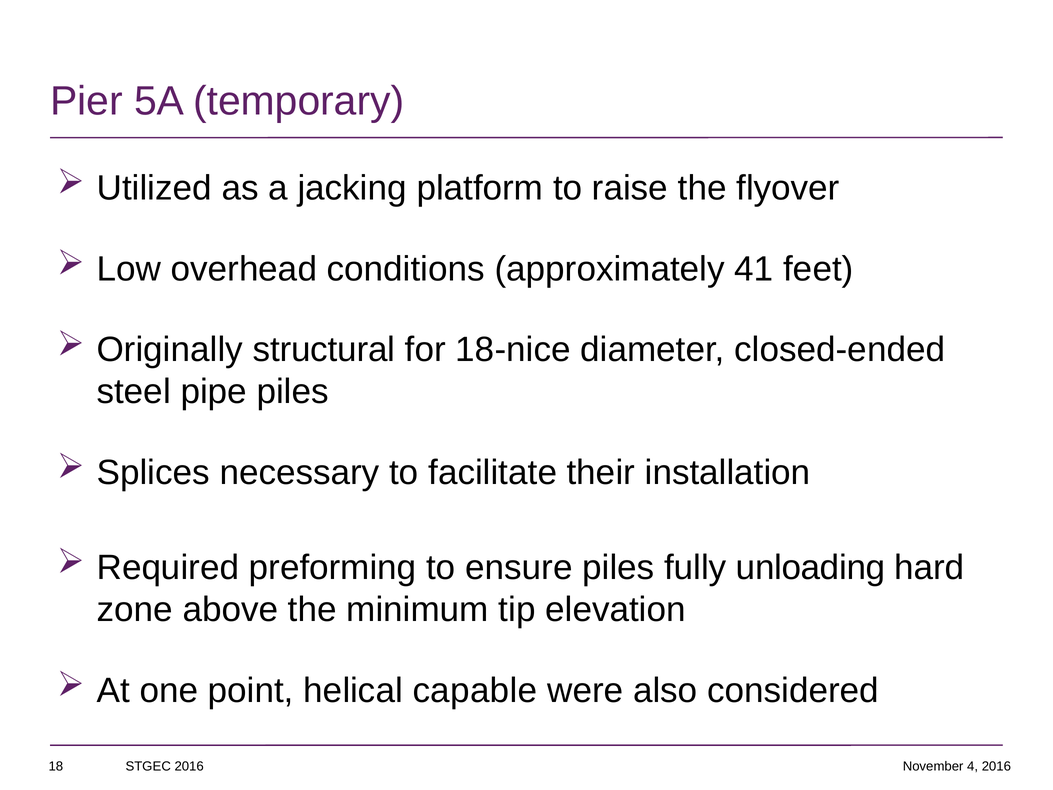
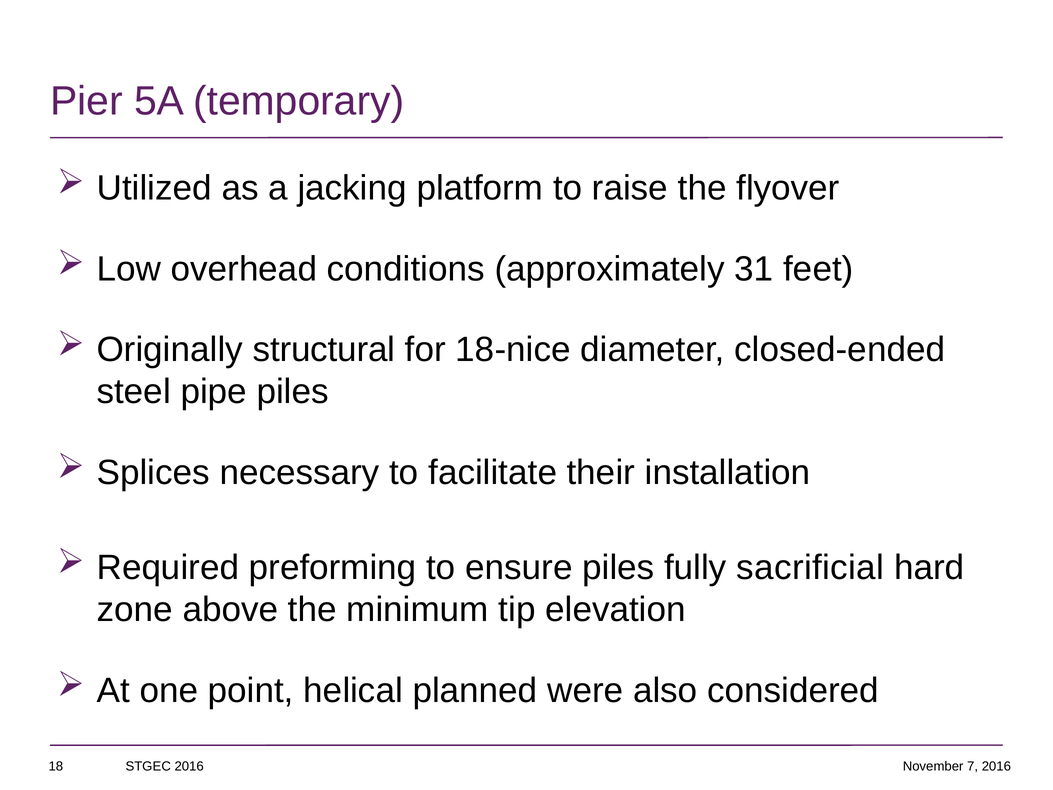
41: 41 -> 31 (754, 269)
unloading: unloading -> sacrificial (810, 567)
capable: capable -> planned (475, 690)
4: 4 -> 7 (973, 766)
